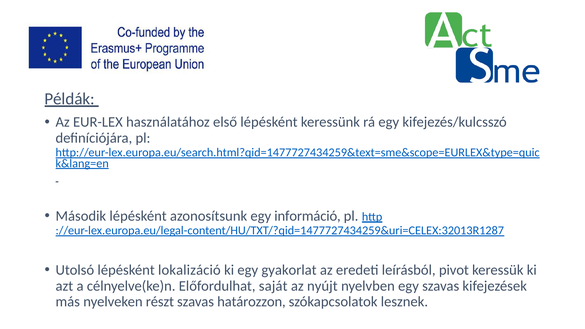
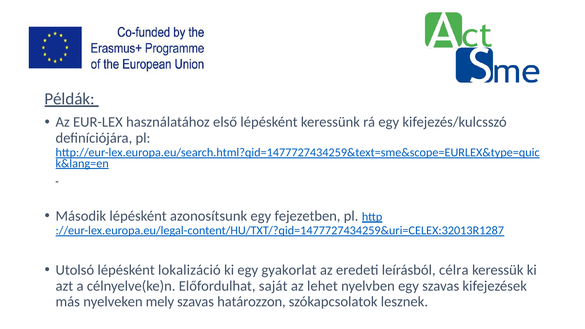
információ: információ -> fejezetben (307, 216)
pivot: pivot -> célra (454, 270)
nyújt: nyújt -> lehet (322, 286)
részt: részt -> mely (160, 302)
